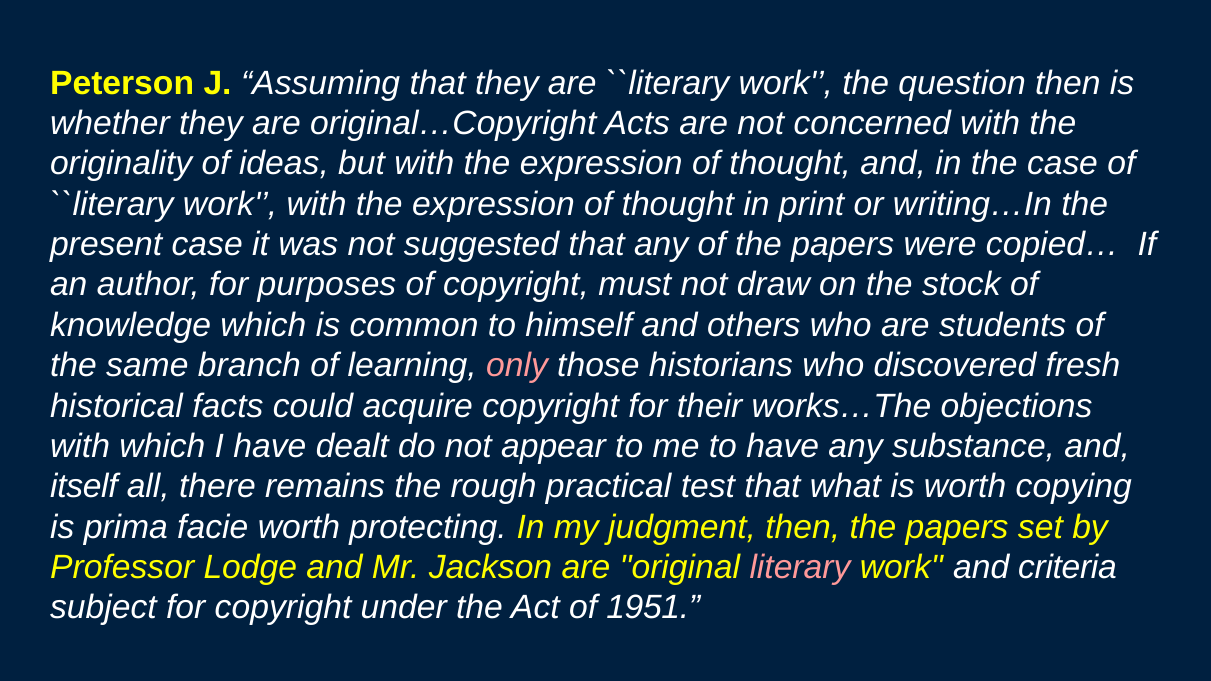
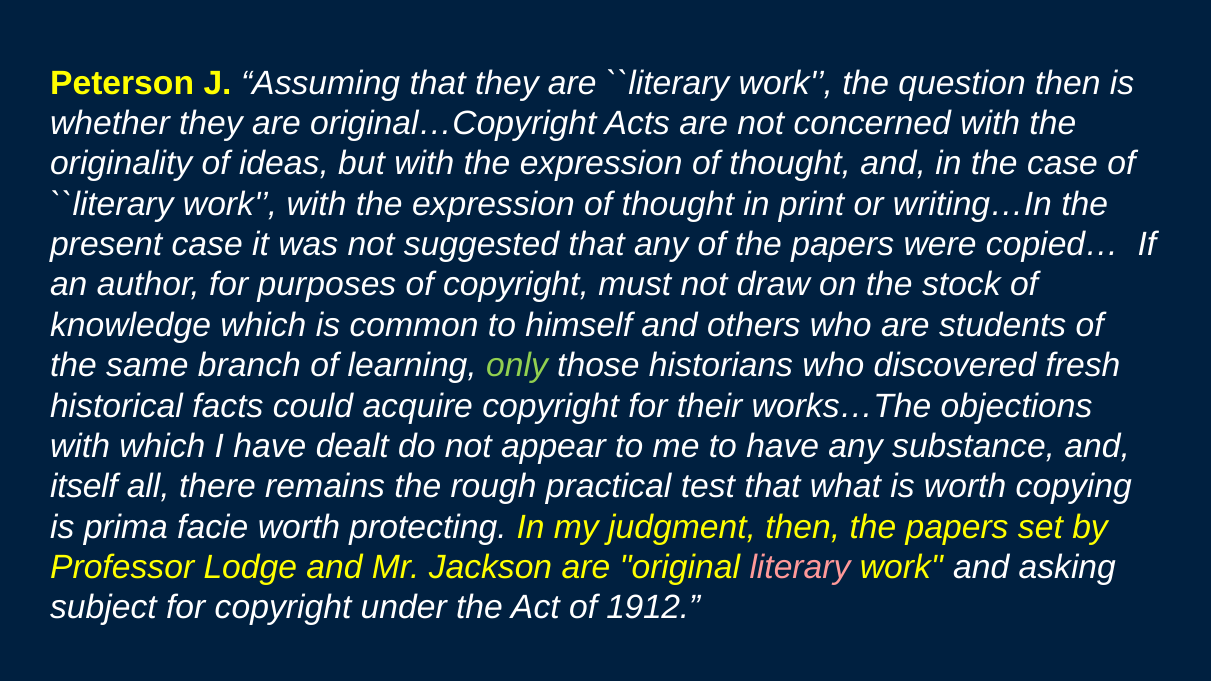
only colour: pink -> light green (517, 366)
criteria: criteria -> asking (1067, 568)
1951: 1951 -> 1912 (653, 608)
